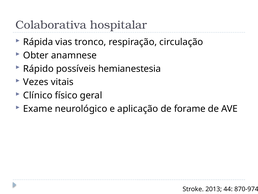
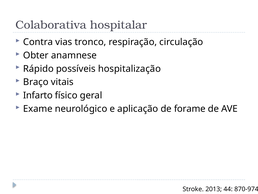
Rápida: Rápida -> Contra (38, 42)
hemianestesia: hemianestesia -> hospitalização (129, 69)
Vezes: Vezes -> Braço (36, 82)
Clínico: Clínico -> Infarto (38, 95)
